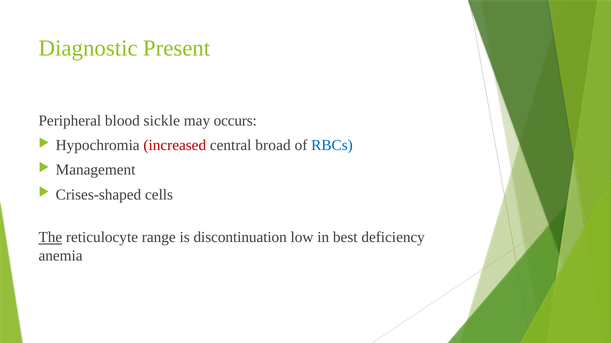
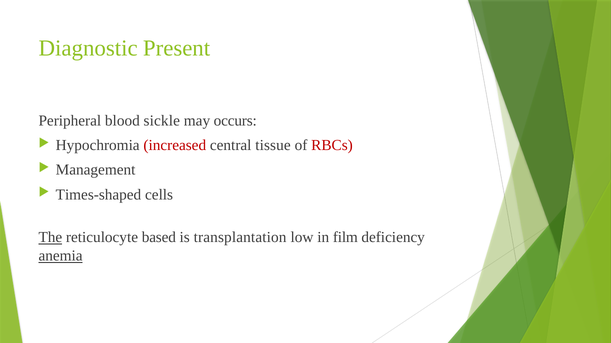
broad: broad -> tissue (273, 146)
RBCs colour: blue -> red (332, 146)
Crises-shaped: Crises-shaped -> Times-shaped (98, 195)
range: range -> based (159, 238)
discontinuation: discontinuation -> transplantation (240, 238)
best: best -> film (345, 238)
anemia underline: none -> present (61, 256)
